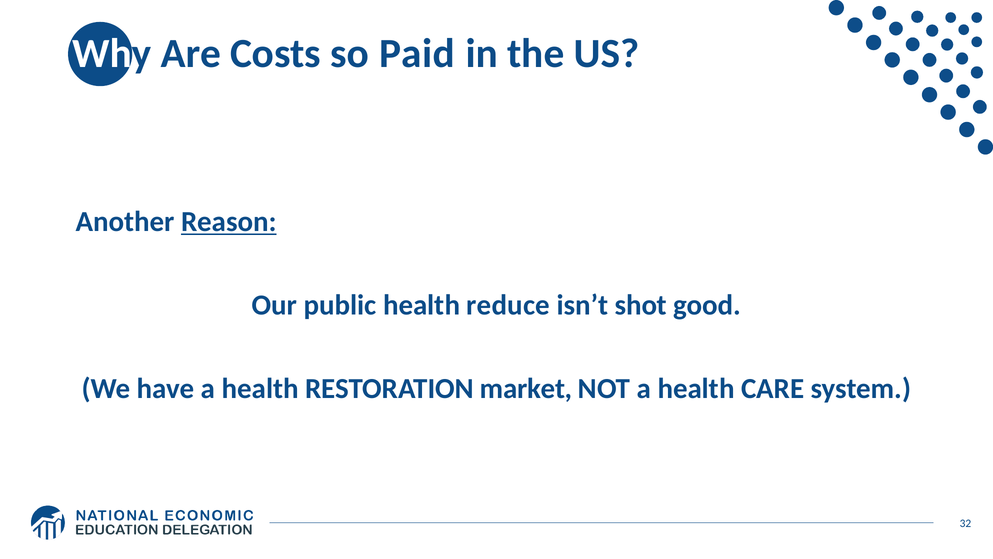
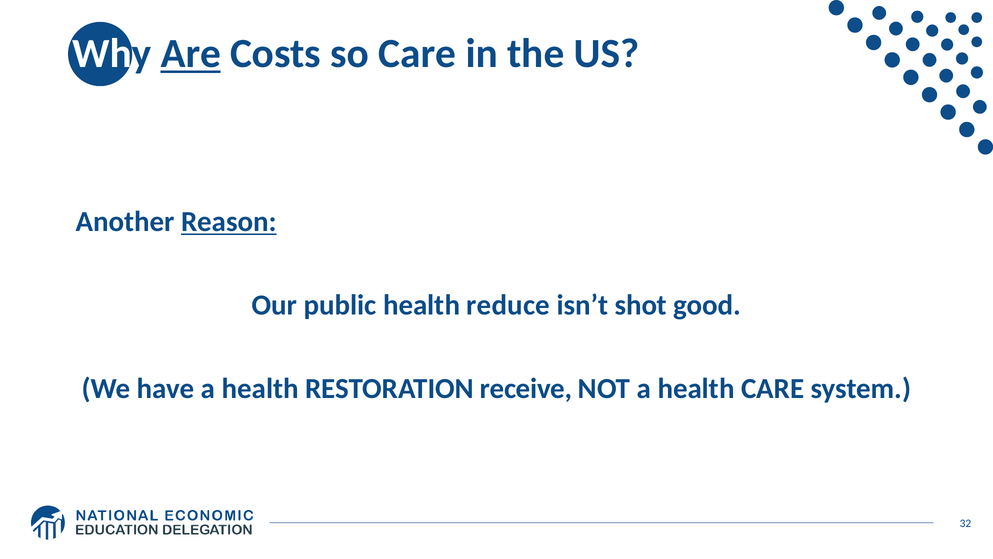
Are underline: none -> present (191, 54)
so Paid: Paid -> Care (417, 54)
market: market -> receive (526, 388)
